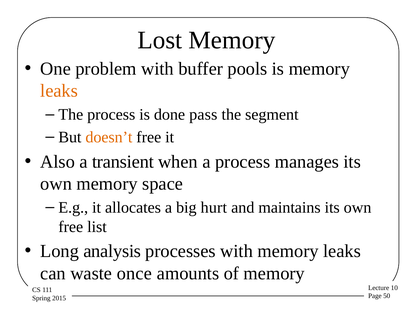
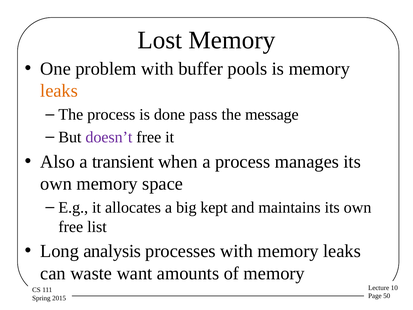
segment: segment -> message (272, 115)
doesn’t colour: orange -> purple (109, 137)
hurt: hurt -> kept (214, 207)
once: once -> want (135, 273)
